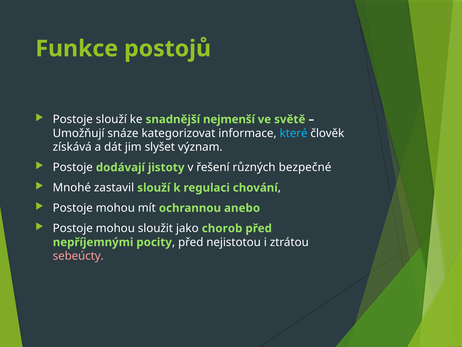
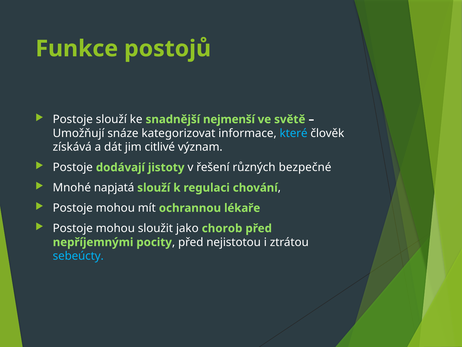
slyšet: slyšet -> citlivé (160, 147)
zastavil: zastavil -> napjatá (114, 188)
anebo: anebo -> lékaře (242, 208)
sebeúcty colour: pink -> light blue (78, 256)
